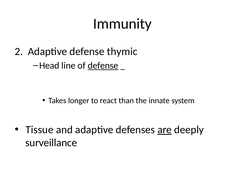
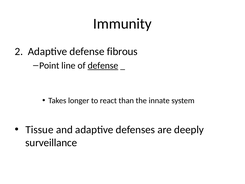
thymic: thymic -> fibrous (122, 51)
Head: Head -> Point (49, 65)
are underline: present -> none (165, 130)
